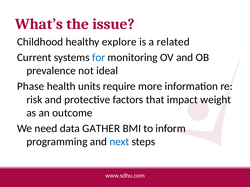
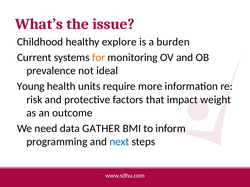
related: related -> burden (173, 42)
for colour: blue -> orange (99, 58)
Phase: Phase -> Young (31, 86)
